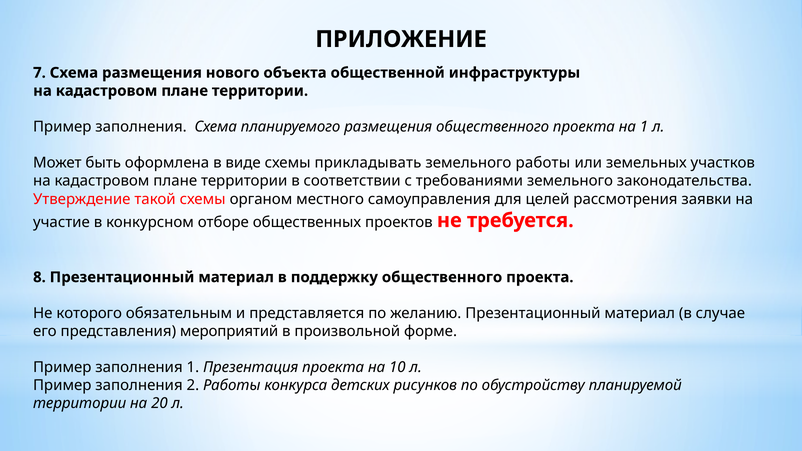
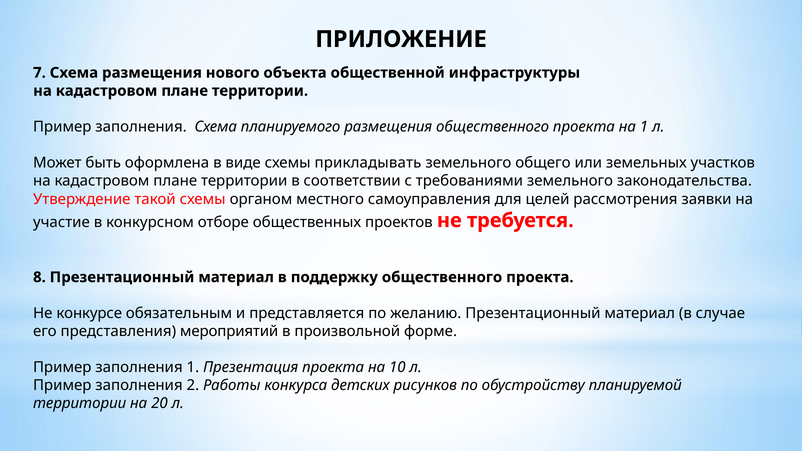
земельного работы: работы -> общего (543, 163)
которого: которого -> конкурсе (89, 313)
